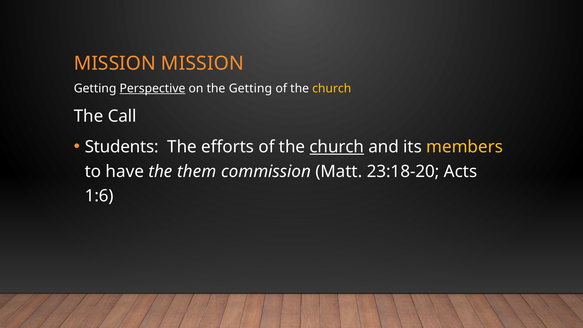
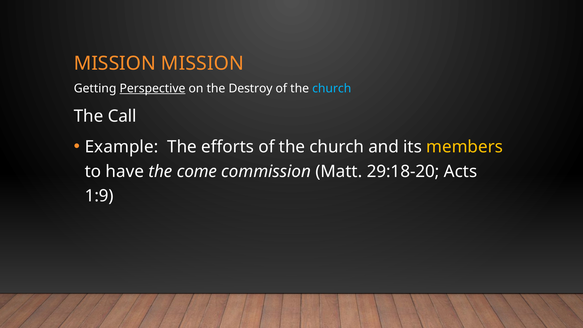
the Getting: Getting -> Destroy (251, 88)
church colour: yellow -> light blue (332, 88)
Students: Students -> Example (122, 147)
church underline: present -> none (337, 147)
them: them -> come (197, 171)
23:18-20: 23:18-20 -> 29:18-20 (403, 171)
1:6: 1:6 -> 1:9 (99, 196)
